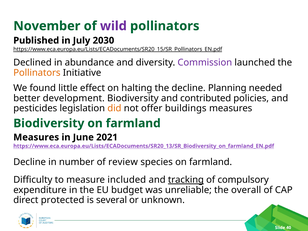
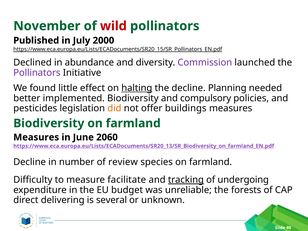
wild colour: purple -> red (113, 26)
2030: 2030 -> 2000 (103, 40)
Pollinators colour: orange -> purple (37, 73)
halting underline: none -> present (137, 88)
development: development -> implemented (74, 98)
contributed: contributed -> compulsory (206, 98)
2021: 2021 -> 2060 (107, 137)
included: included -> facilitate (127, 180)
compulsory: compulsory -> undergoing (243, 180)
overall: overall -> forests (246, 190)
protected: protected -> delivering (63, 200)
